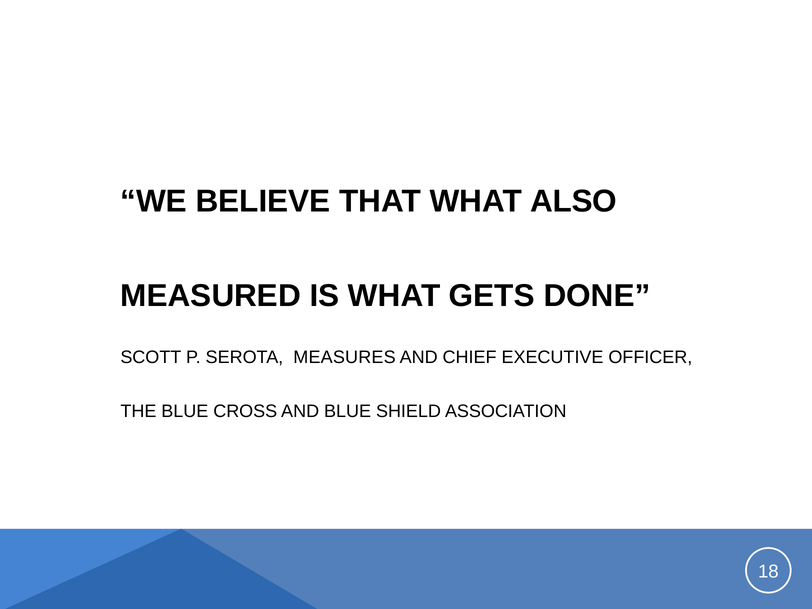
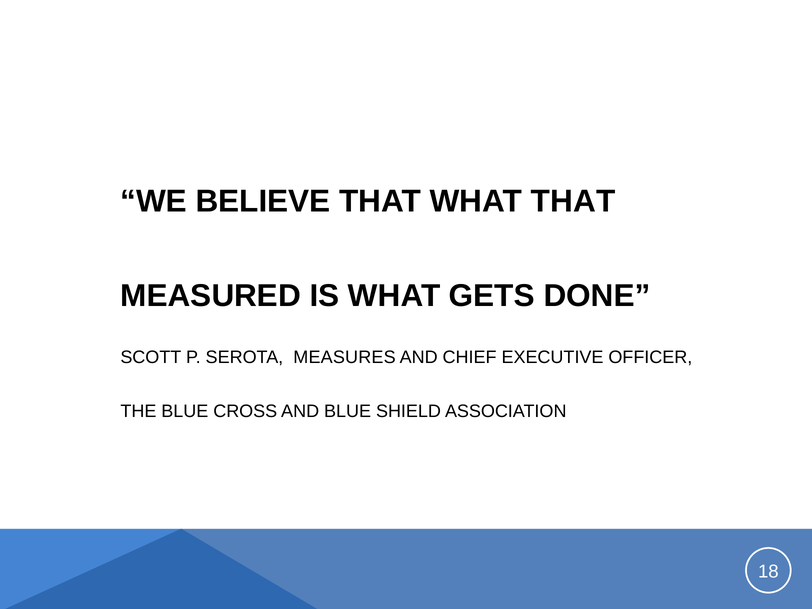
WHAT ALSO: ALSO -> THAT (573, 201)
